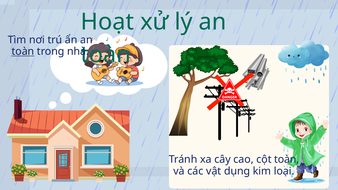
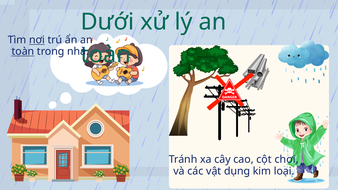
Hoạt: Hoạt -> Dưới (107, 22)
nơi underline: none -> present (37, 40)
cột toàn: toàn -> chơi (287, 160)
